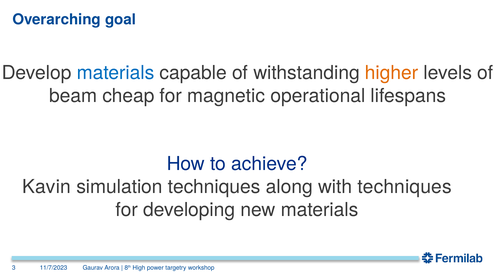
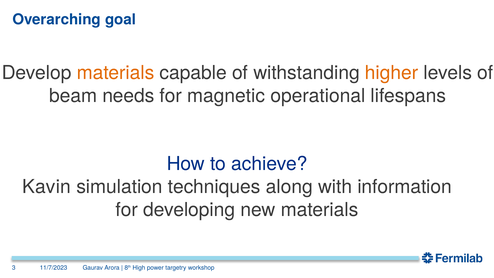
materials colour: blue -> orange (116, 73)
cheap: cheap -> needs (128, 96)
with techniques: techniques -> information (405, 187)
